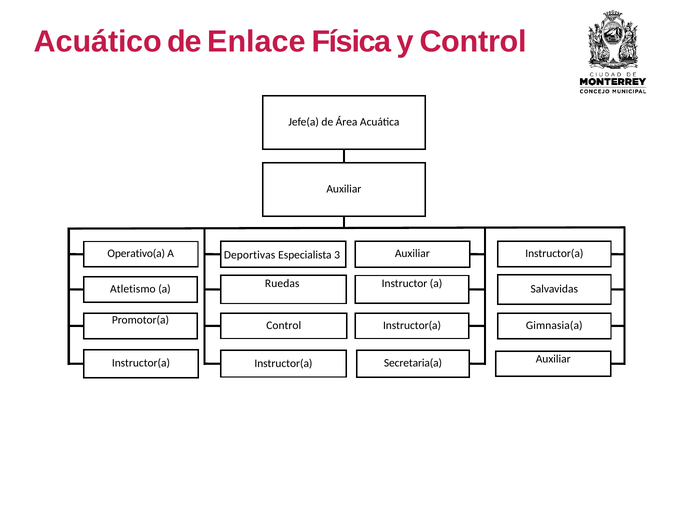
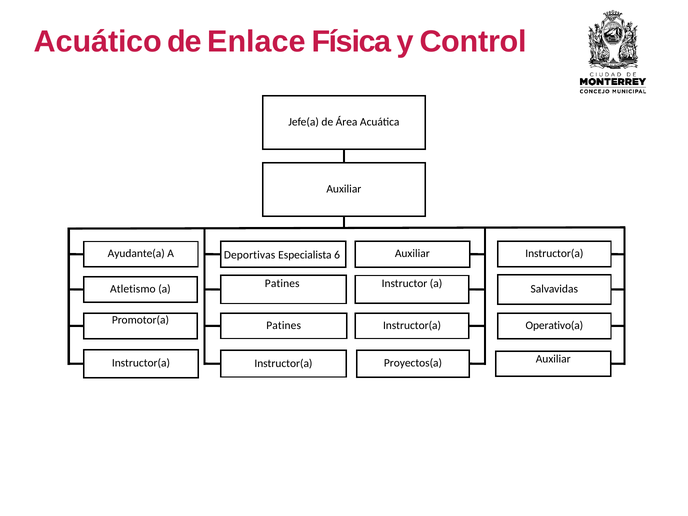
Operativo(a: Operativo(a -> Ayudante(a (136, 254)
3: 3 -> 6 (337, 255)
Ruedas: Ruedas -> Patines (282, 283)
Control: Control -> Patines (284, 325)
Gimnasia(a: Gimnasia(a -> Operativo(a (554, 325)
Secretaria(a: Secretaria(a -> Proyectos(a (413, 363)
